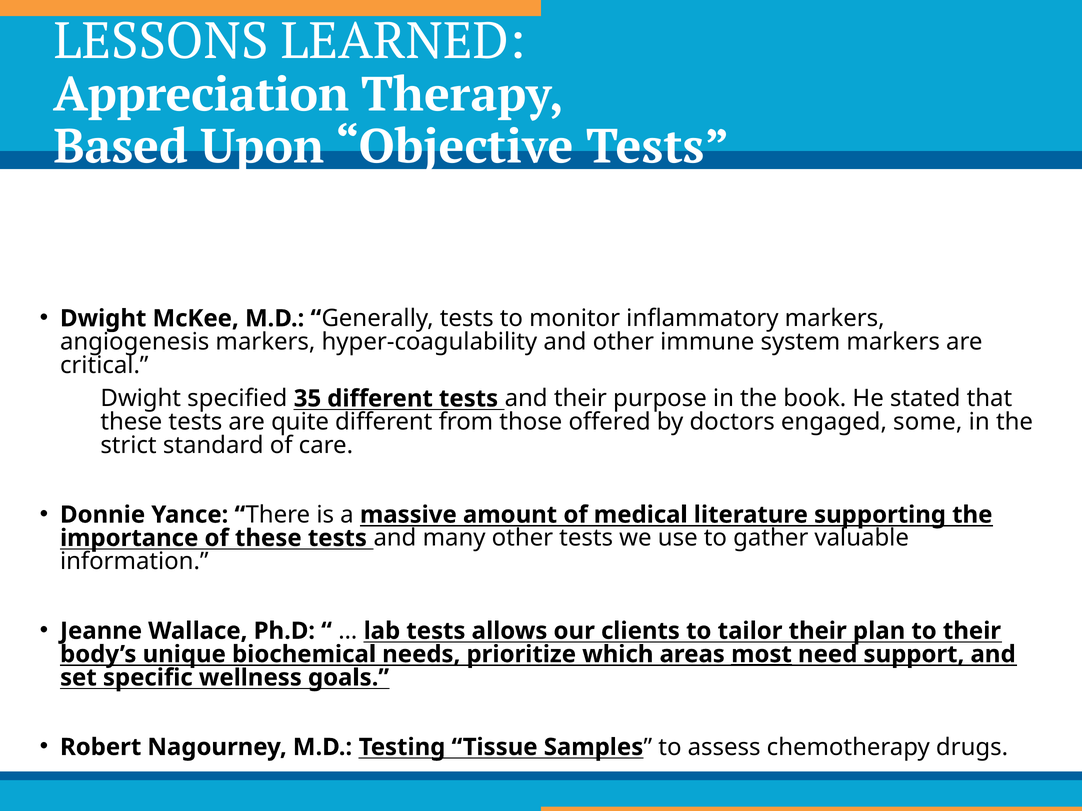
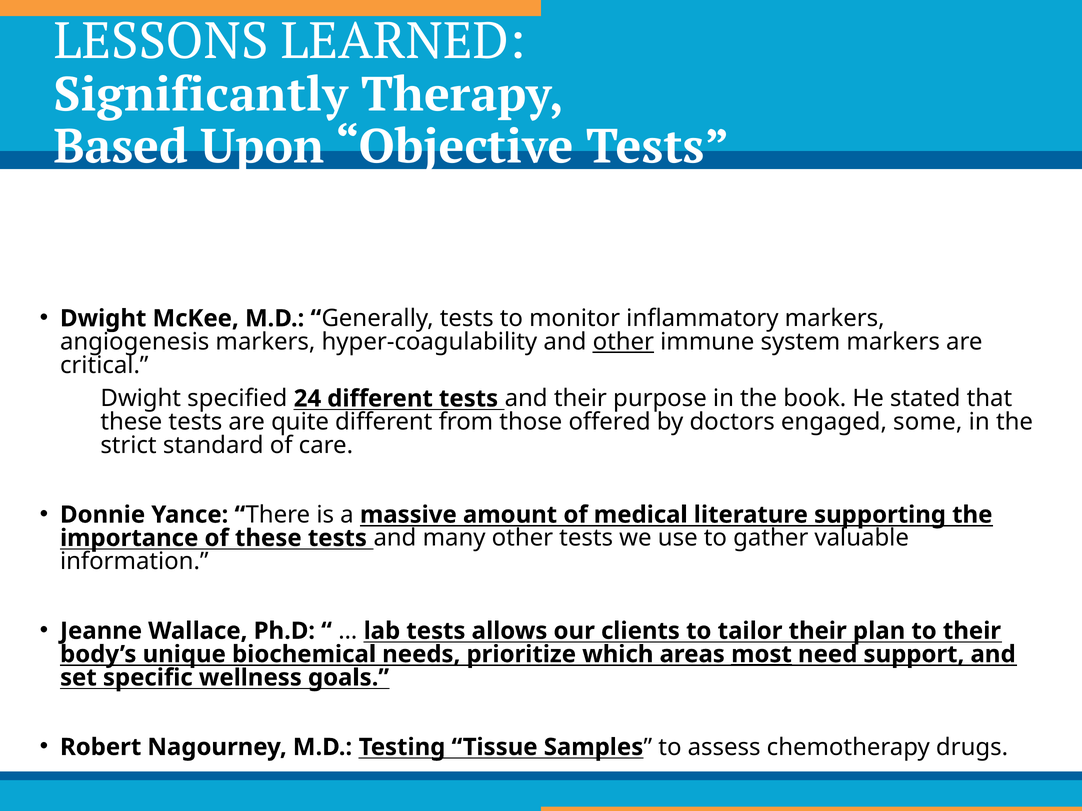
Appreciation: Appreciation -> Significantly (201, 95)
other underline: none -> present (623, 342)
35: 35 -> 24 (307, 399)
